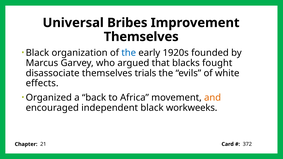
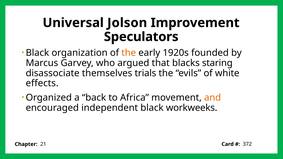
Bribes: Bribes -> Jolson (127, 23)
Themselves: Themselves -> Speculators (141, 37)
the colour: blue -> orange (129, 53)
fought: fought -> staring (217, 63)
